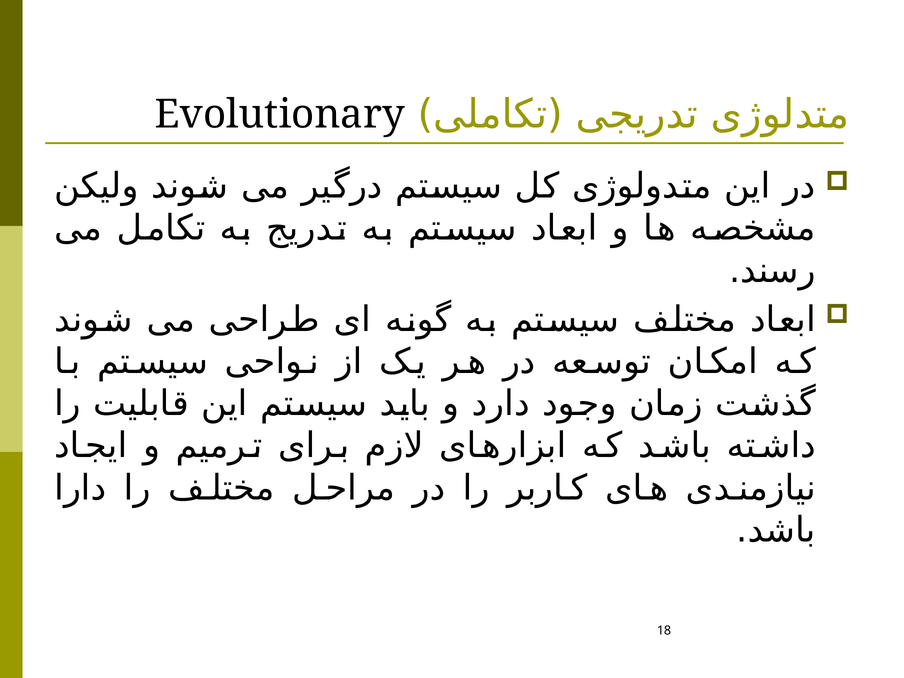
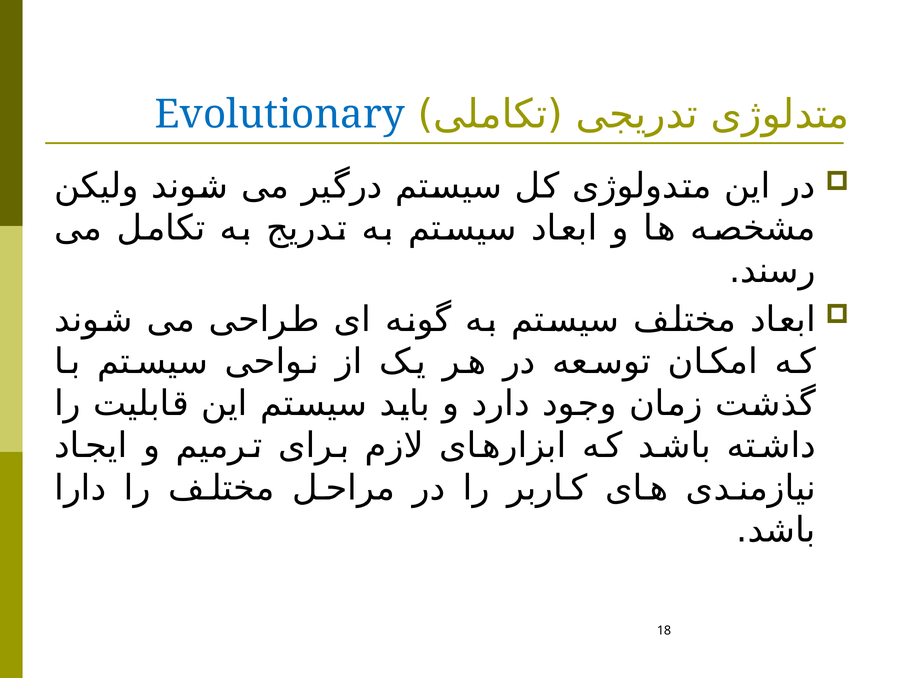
Evolutionary colour: black -> blue (280, 114)
